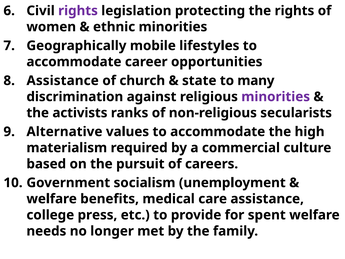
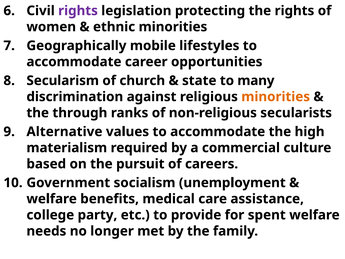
Assistance: Assistance -> Secularism (63, 81)
minorities colour: purple -> orange (276, 97)
activists: activists -> through (80, 113)
press: press -> party (97, 215)
